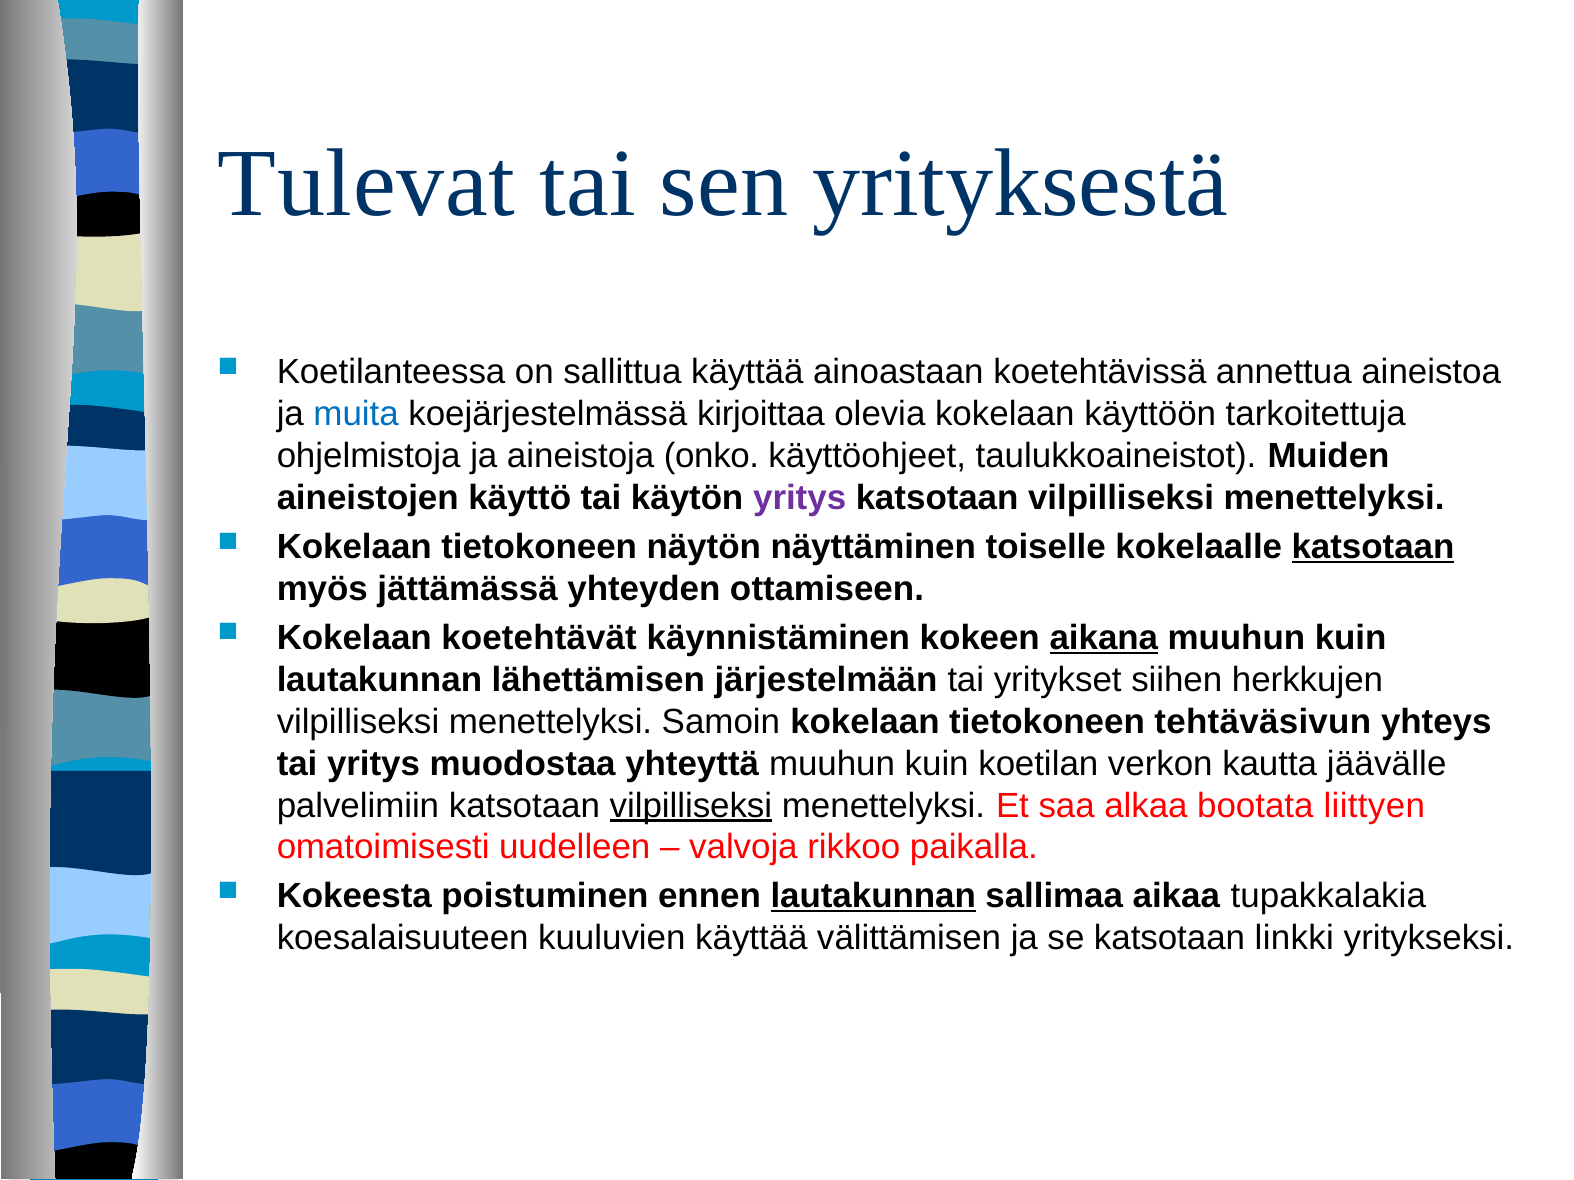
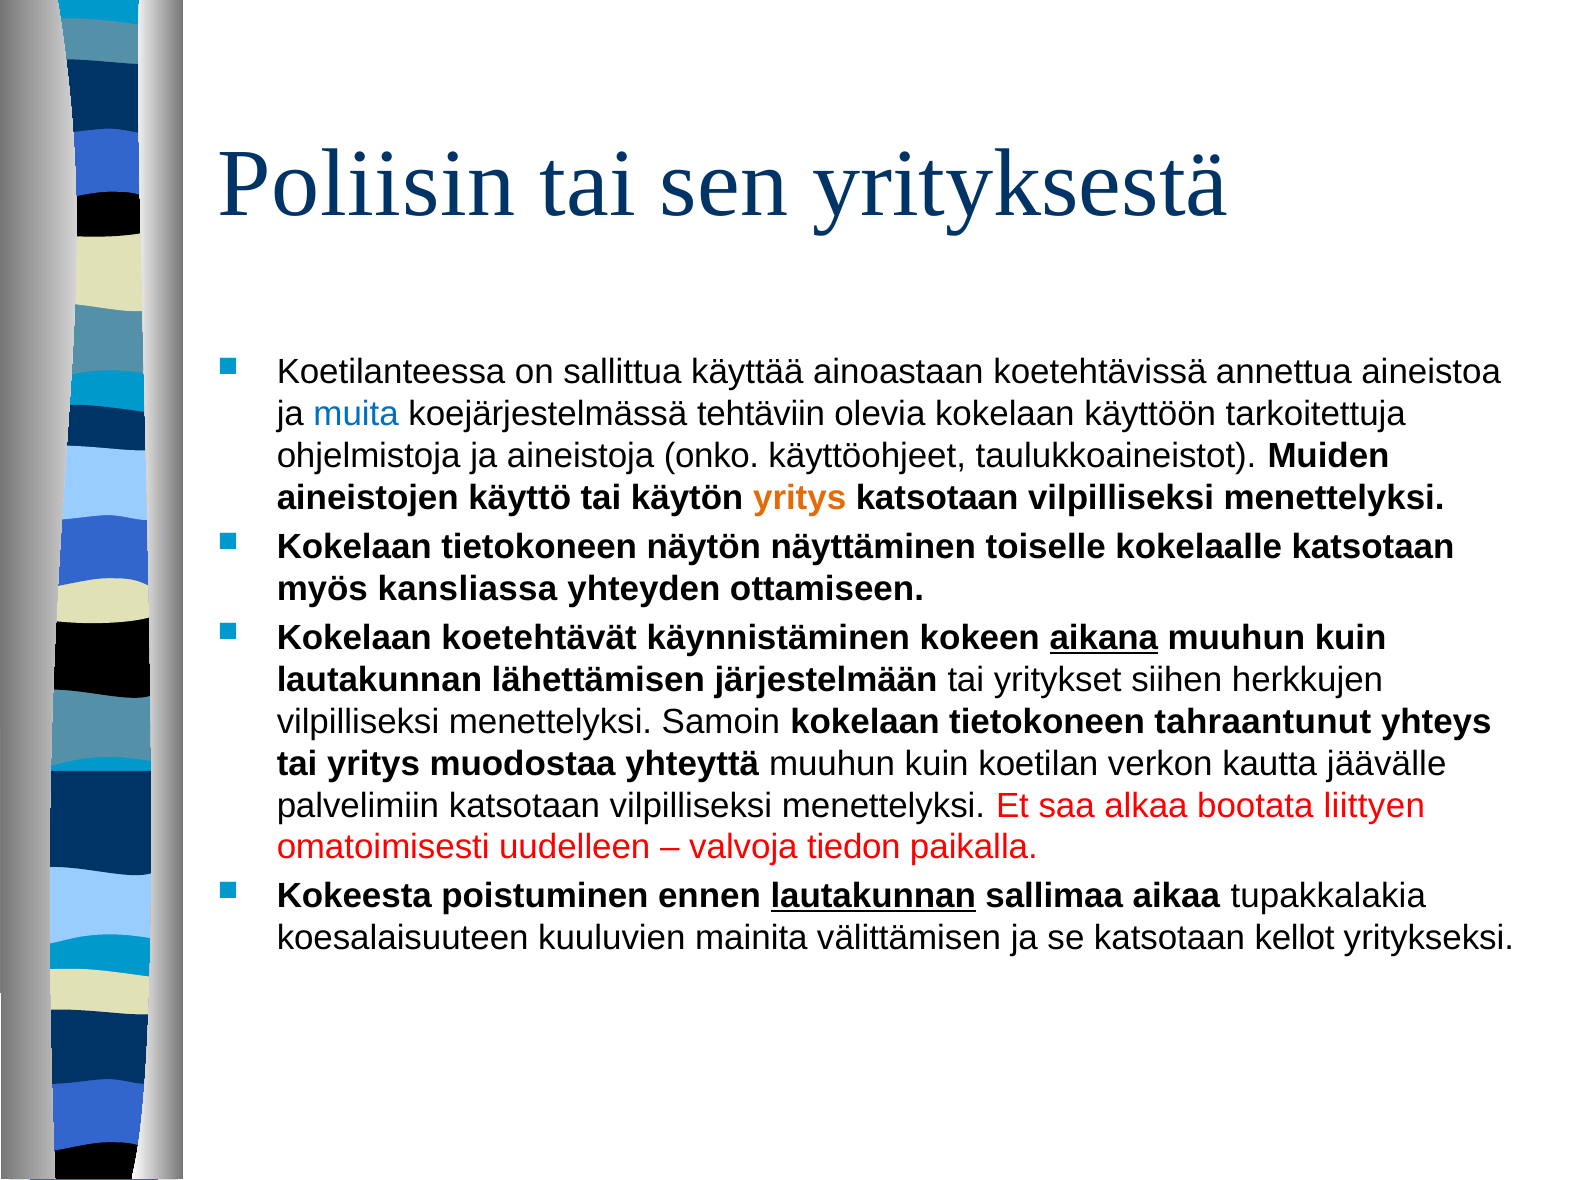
Tulevat: Tulevat -> Poliisin (367, 184)
kirjoittaa: kirjoittaa -> tehtäviin (761, 414)
yritys colour: purple -> orange (800, 498)
katsotaan underline: present -> none (1373, 547)
jättämässä: jättämässä -> kansliassa (467, 589)
tehtäväsivun: tehtäväsivun -> tahraantunut (1263, 722)
vilpilliseksi underline: present -> none (691, 806)
rikkoo: rikkoo -> tiedon (854, 848)
kuuluvien käyttää: käyttää -> mainita (751, 939)
linkki: linkki -> kellot (1295, 939)
